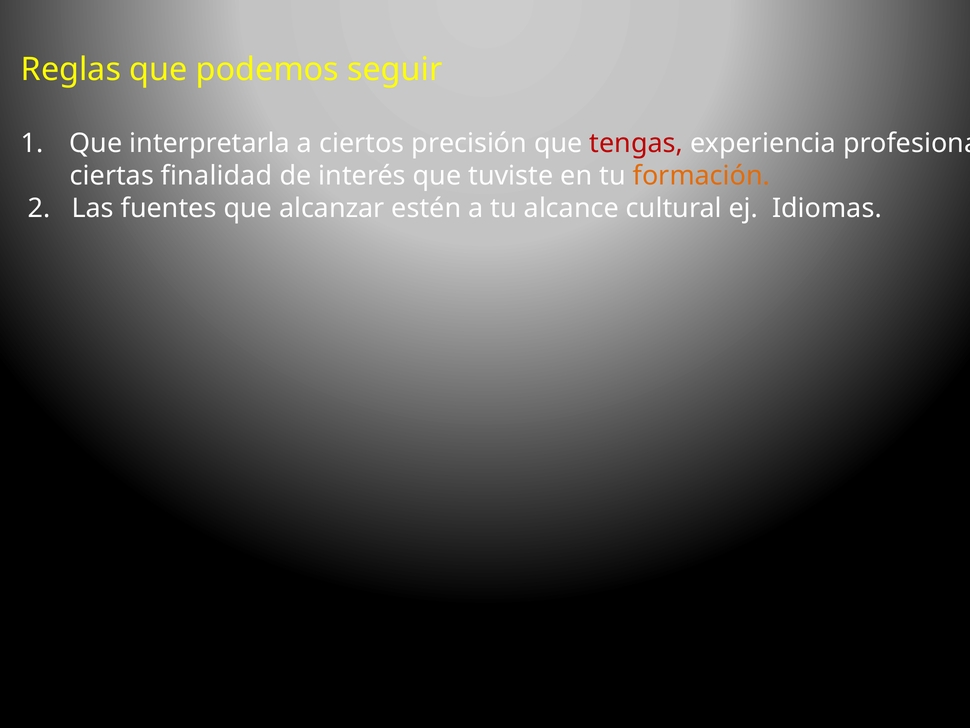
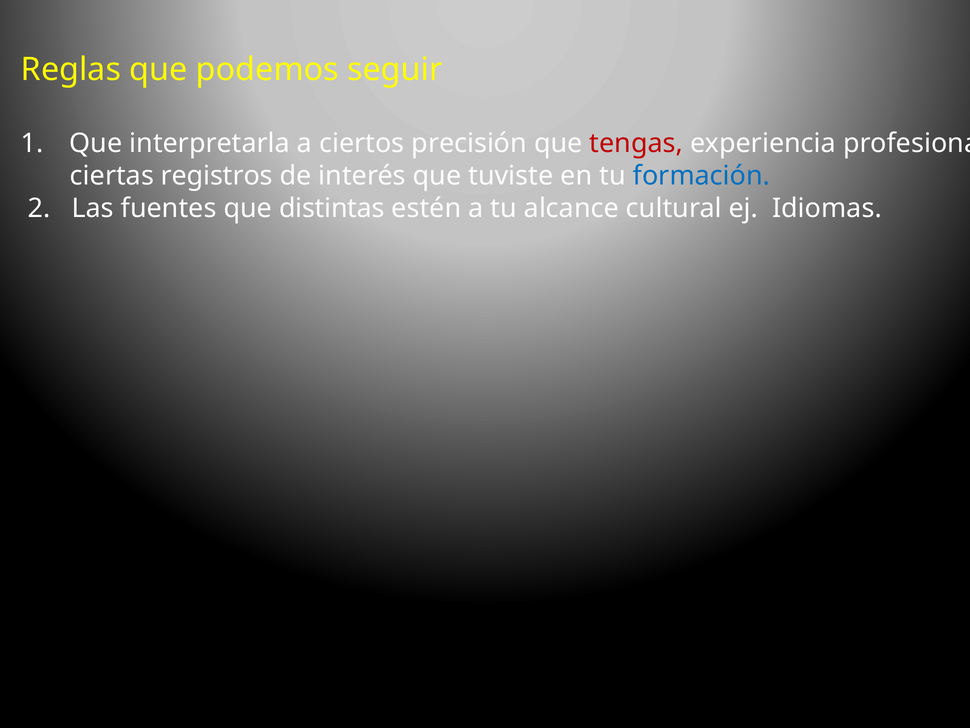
finalidad: finalidad -> registros (217, 176)
formación colour: orange -> blue (701, 176)
alcanzar: alcanzar -> distintas (332, 208)
